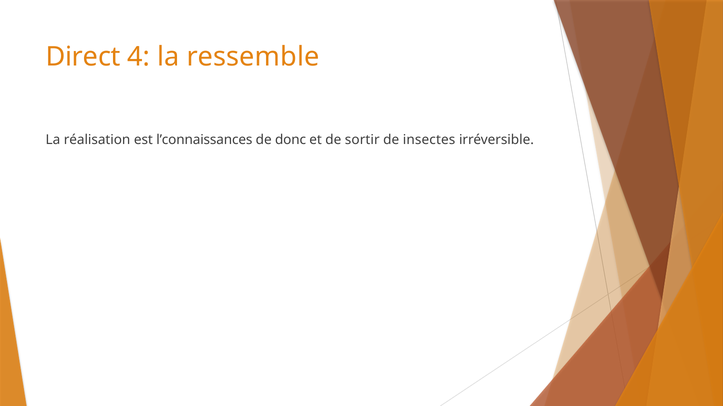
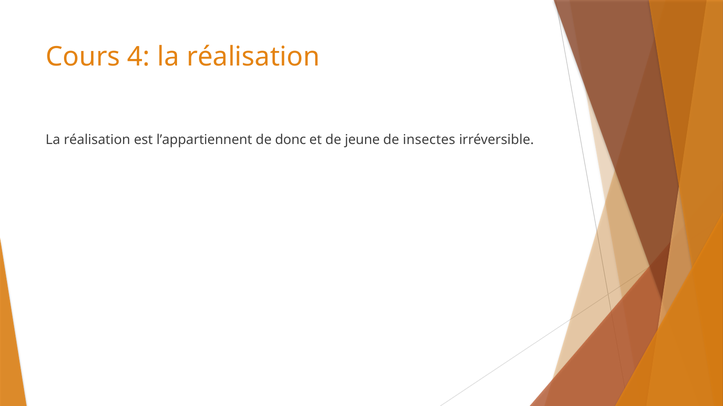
Direct: Direct -> Cours (83, 57)
4 la ressemble: ressemble -> réalisation (253, 57)
l’connaissances: l’connaissances -> l’appartiennent (204, 140)
sortir: sortir -> jeune (362, 140)
